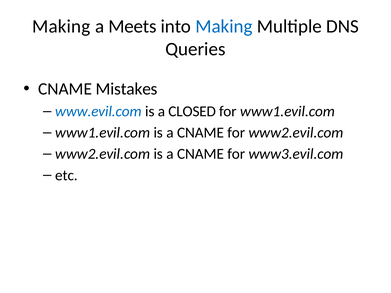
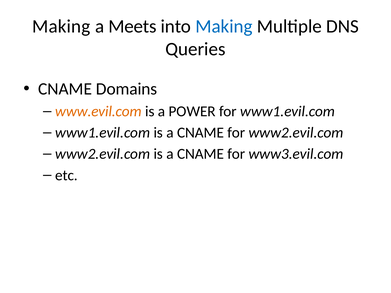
Mistakes: Mistakes -> Domains (127, 89)
www.evil.com colour: blue -> orange (98, 111)
CLOSED: CLOSED -> POWER (192, 111)
